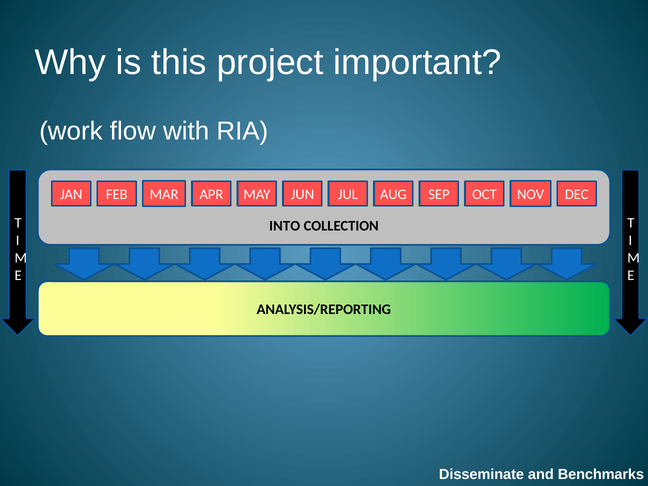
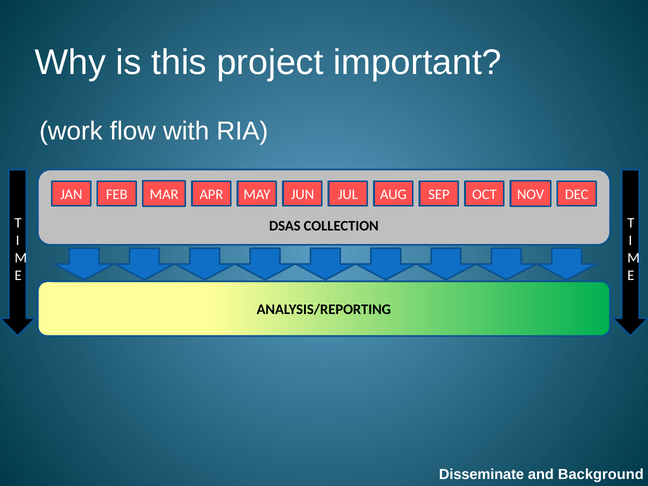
INTO: INTO -> DSAS (285, 226)
Benchmarks: Benchmarks -> Background (601, 474)
